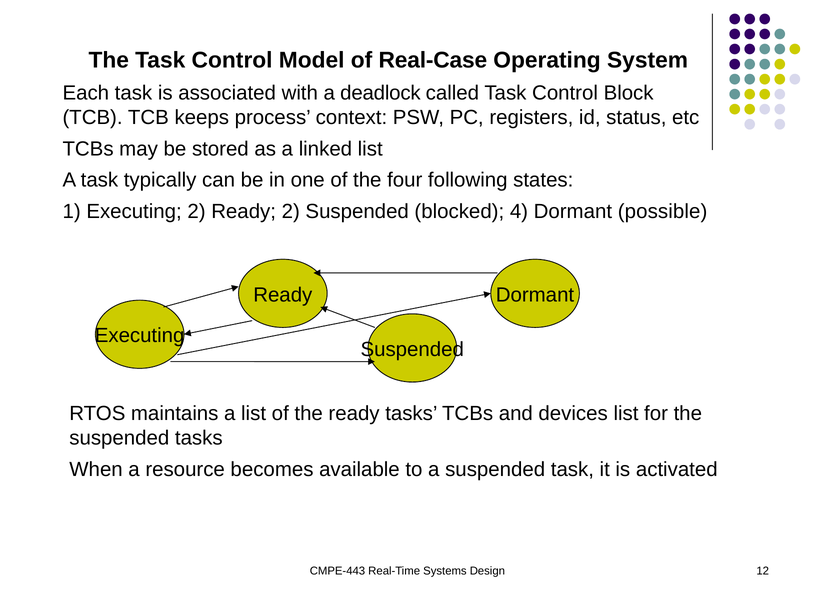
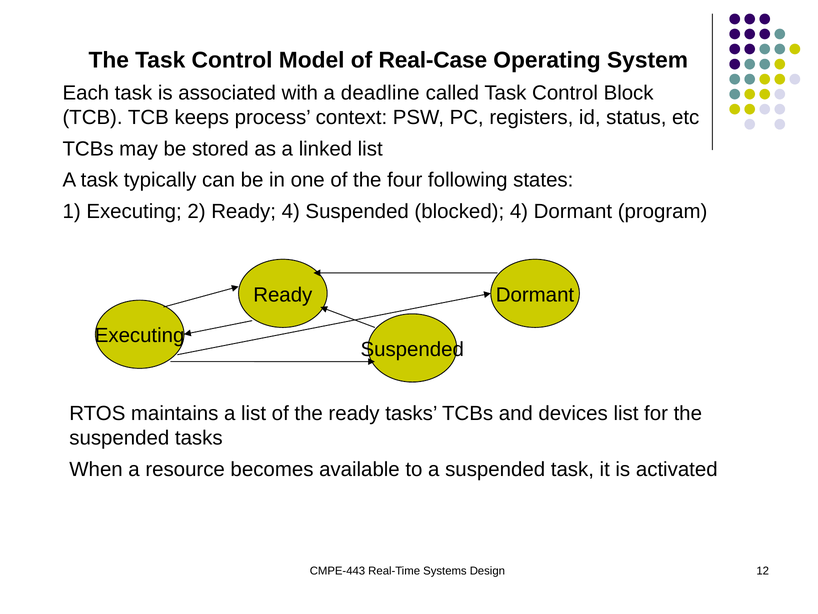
deadlock: deadlock -> deadline (380, 93)
Ready 2: 2 -> 4 (291, 211)
possible: possible -> program (663, 211)
